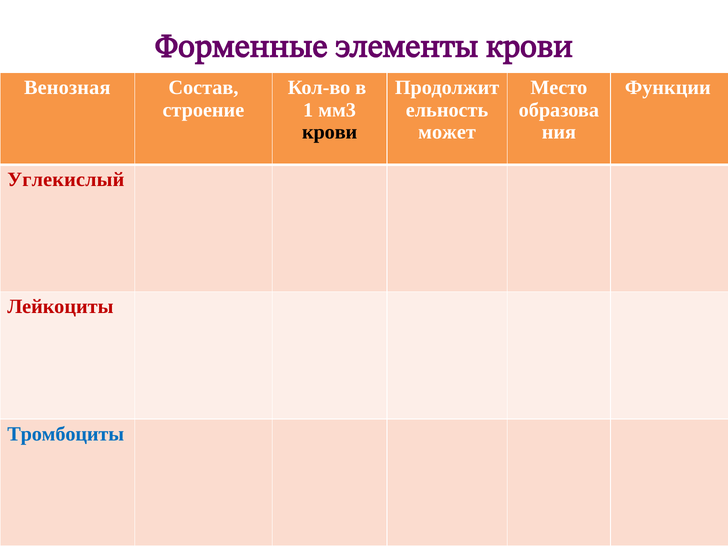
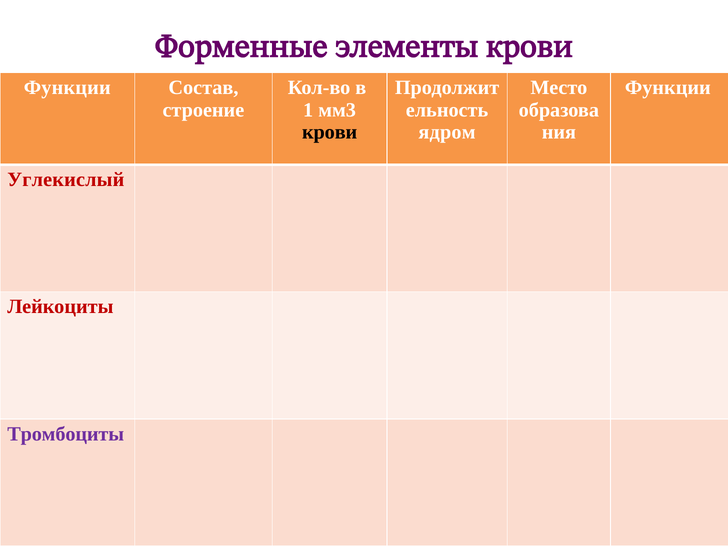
Венозная: Венозная -> Функции (67, 87)
может: может -> ядром (447, 132)
Тромбоциты colour: blue -> purple (66, 434)
